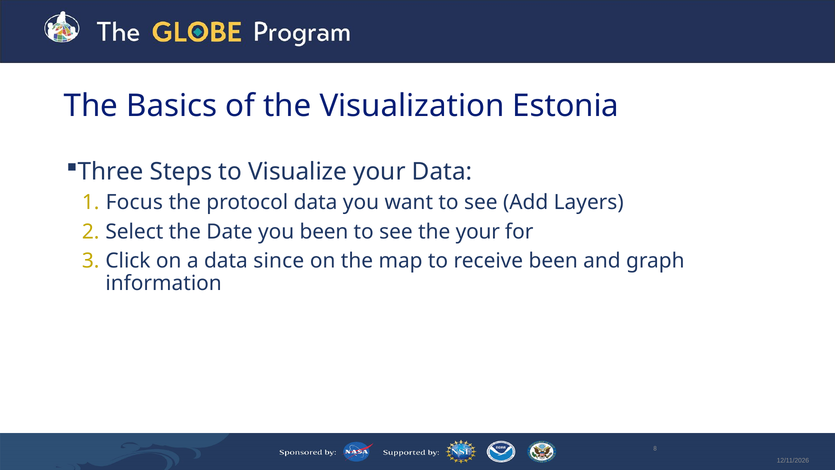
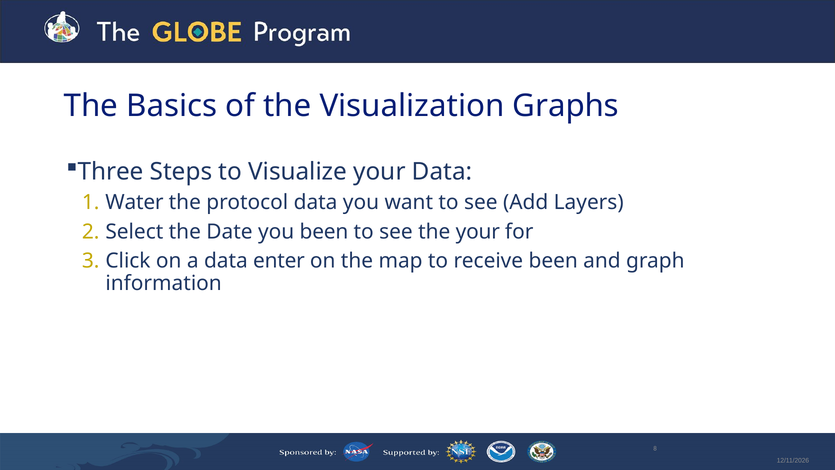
Estonia: Estonia -> Graphs (566, 106)
Focus: Focus -> Water (134, 202)
since: since -> enter (279, 261)
